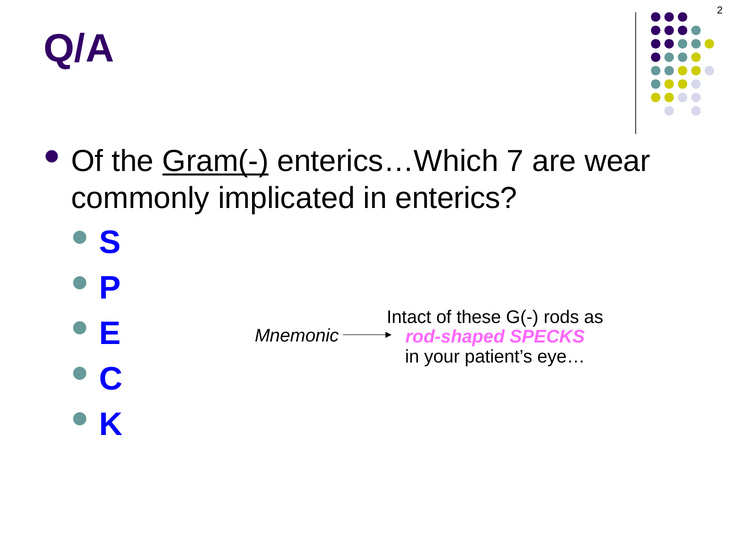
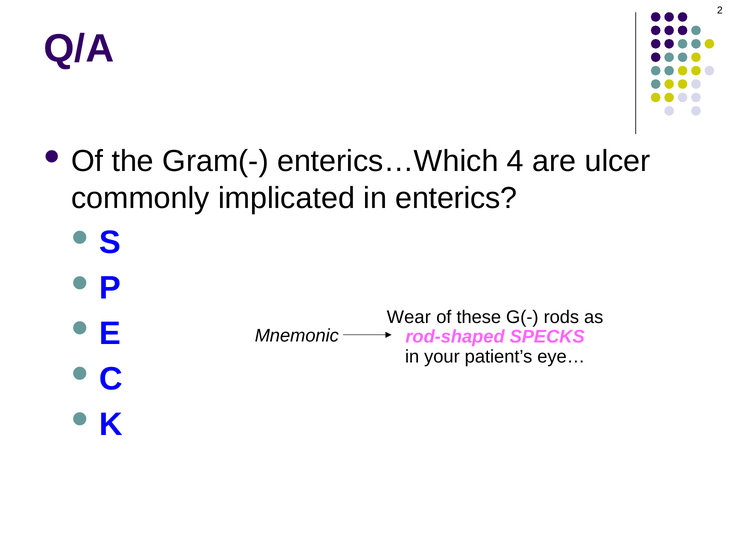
Gram(- underline: present -> none (216, 161)
7: 7 -> 4 (515, 161)
wear: wear -> ulcer (618, 161)
Intact: Intact -> Wear (409, 317)
